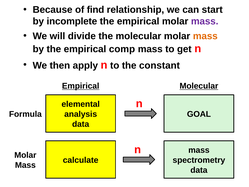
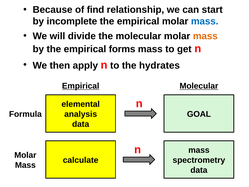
mass colour: purple -> blue (205, 21)
comp: comp -> forms (122, 49)
constant: constant -> hydrates (159, 65)
